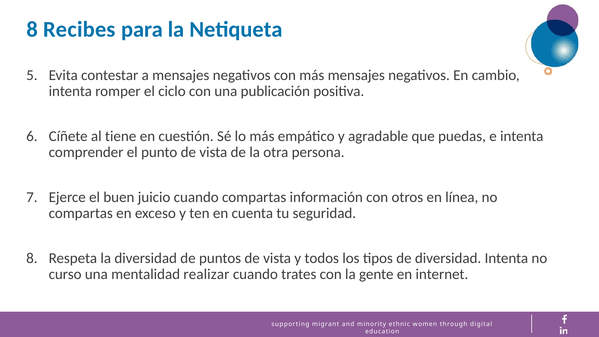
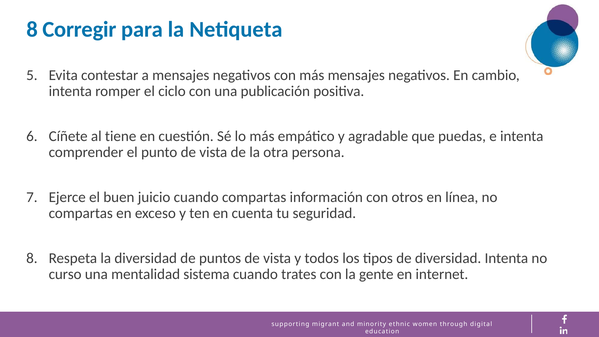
Recibes: Recibes -> Corregir (80, 29)
realizar: realizar -> sistema (207, 274)
